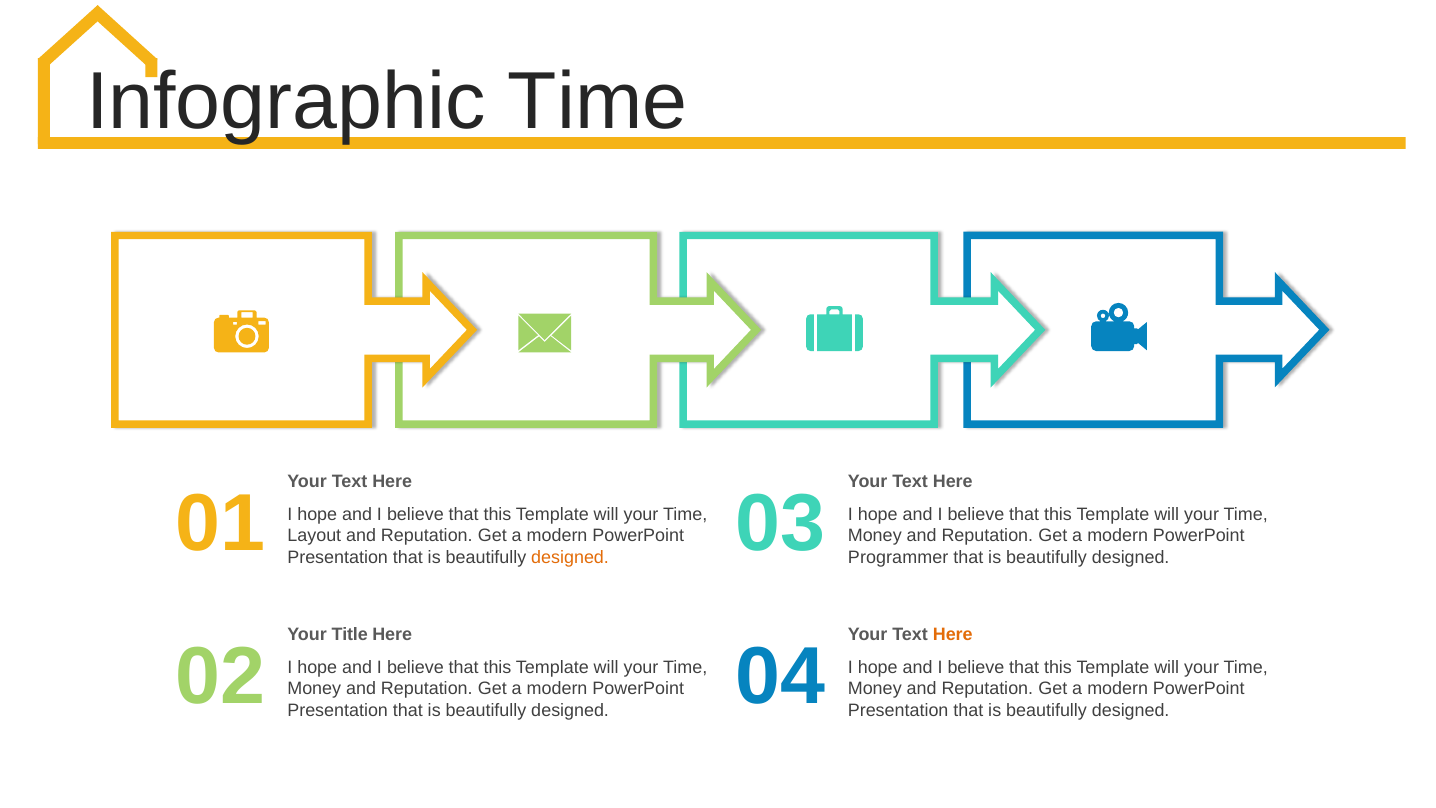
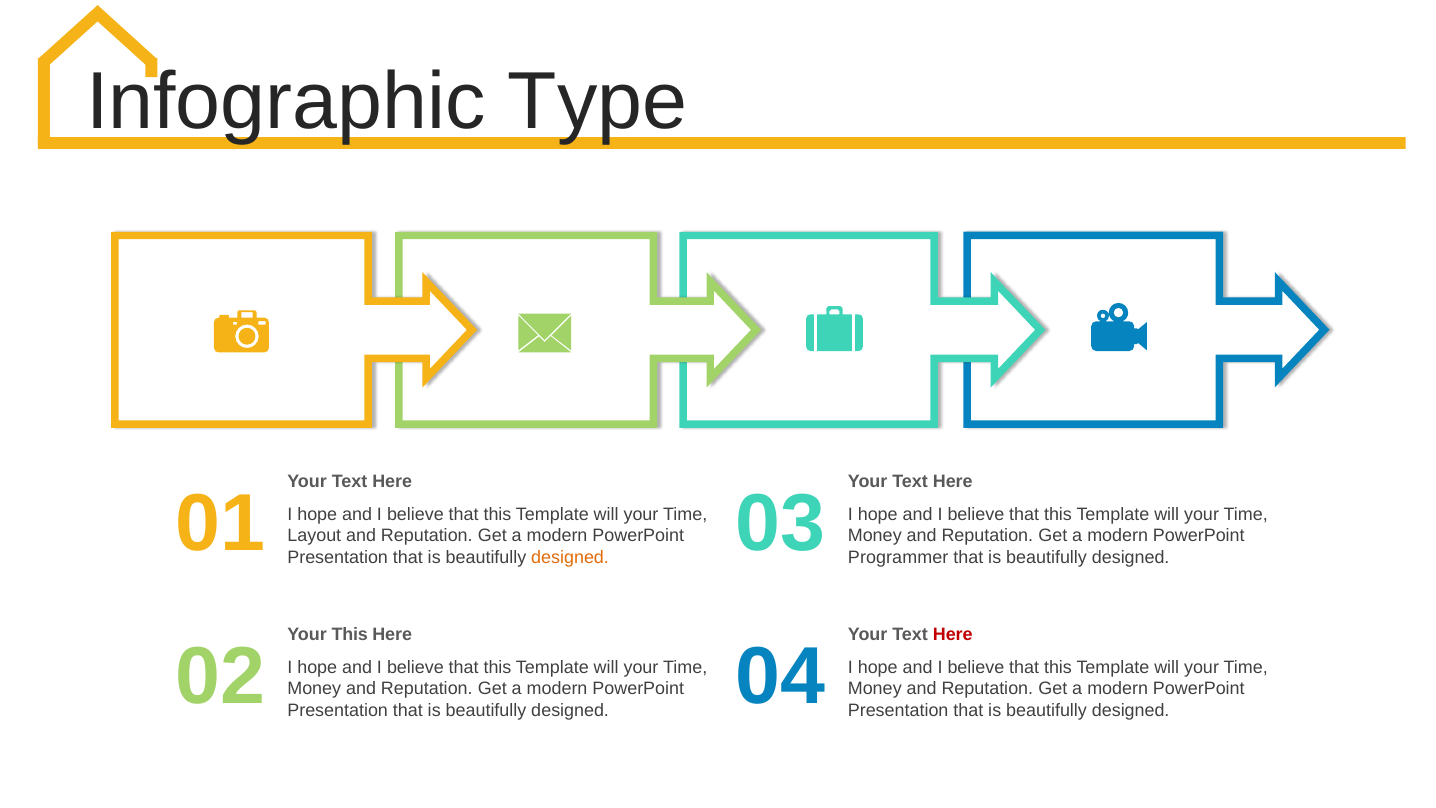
Infographic Time: Time -> Type (598, 102)
Your Title: Title -> This (350, 635)
Here colour: orange -> red (953, 635)
